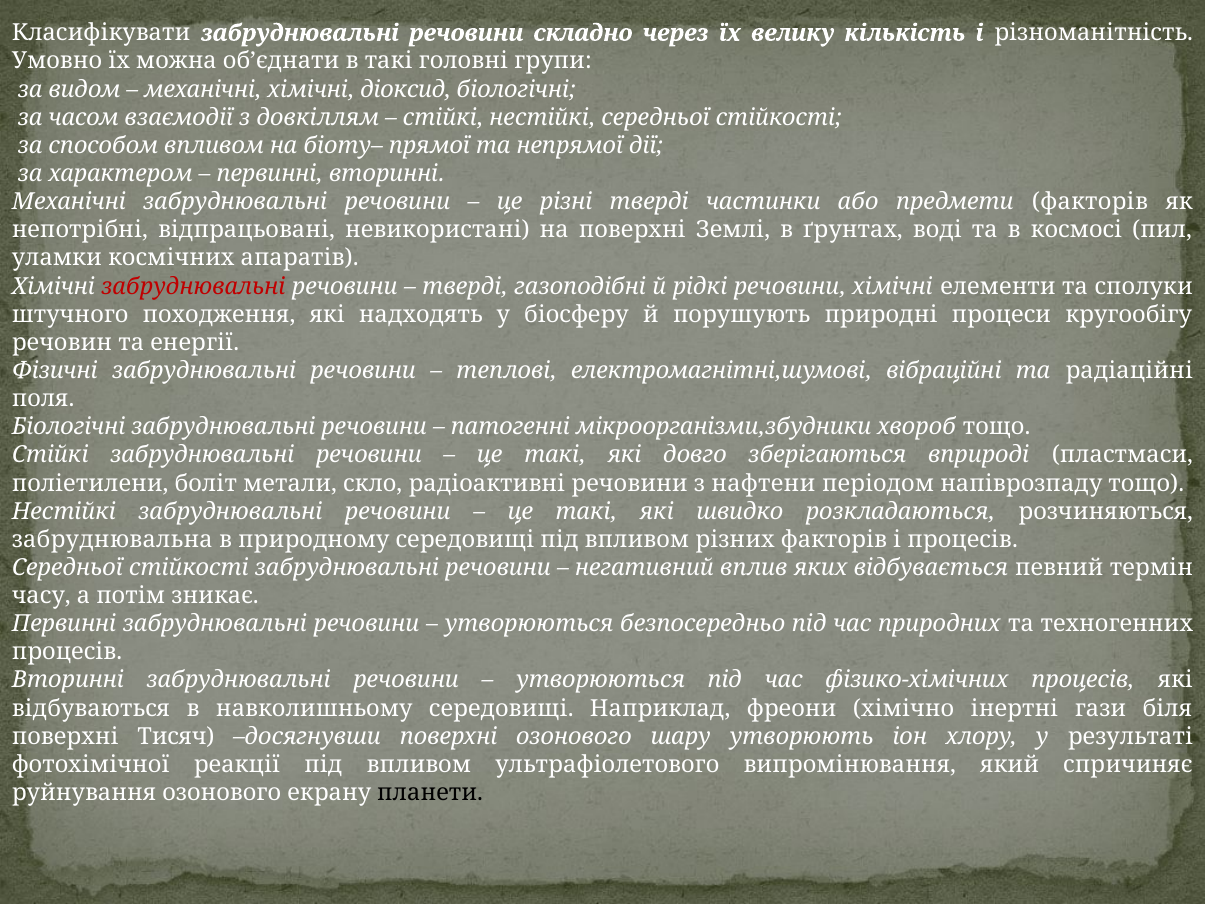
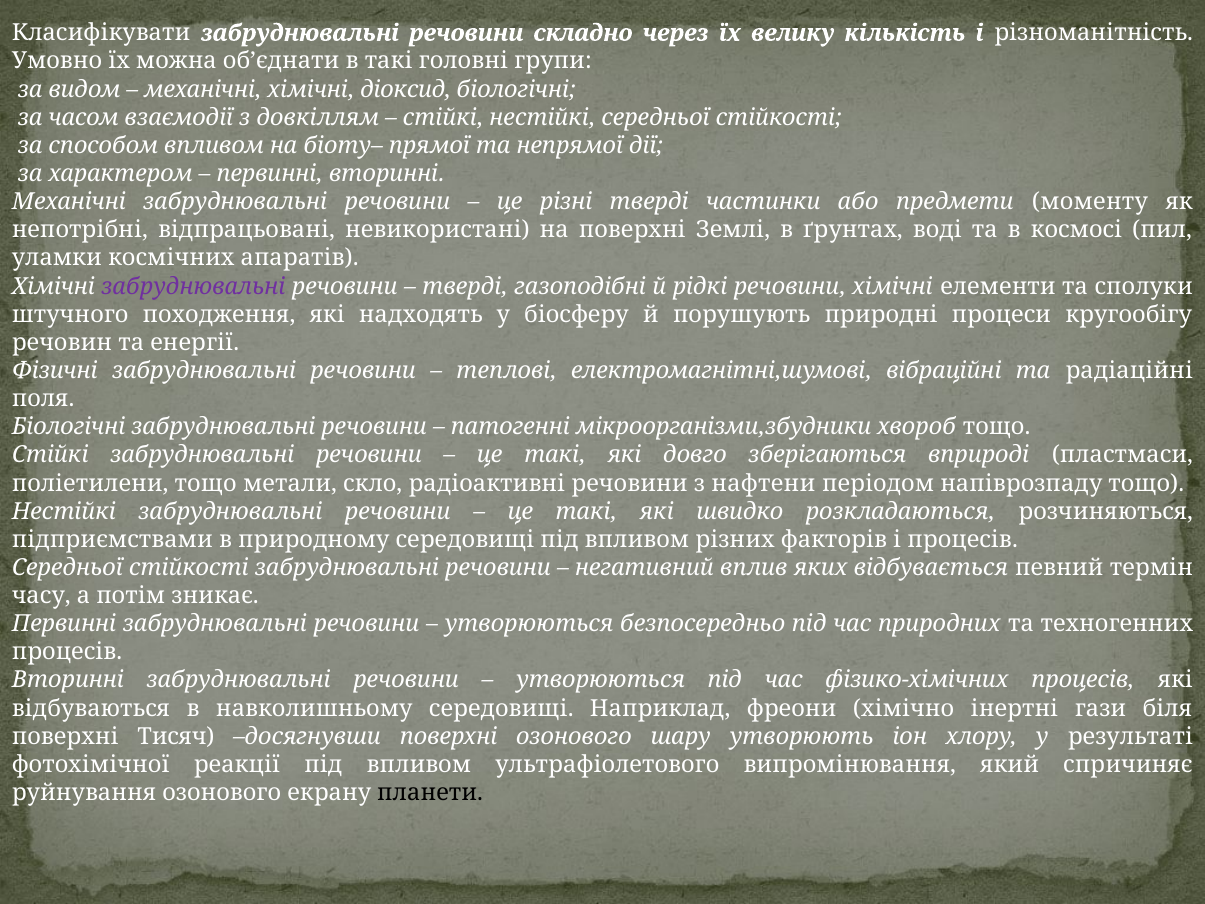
предмети факторів: факторів -> моменту (1090, 202)
забруднювальні colour: red -> purple (193, 286)
поліетилени боліт: боліт -> тощо (206, 483)
забруднювальна: забруднювальна -> підприємствами (112, 539)
